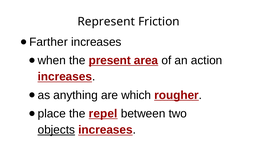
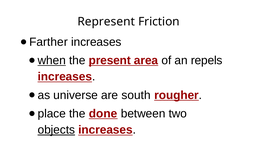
when underline: none -> present (52, 60)
action: action -> repels (207, 60)
anything: anything -> universe (76, 95)
which: which -> south (136, 95)
repel: repel -> done (103, 113)
